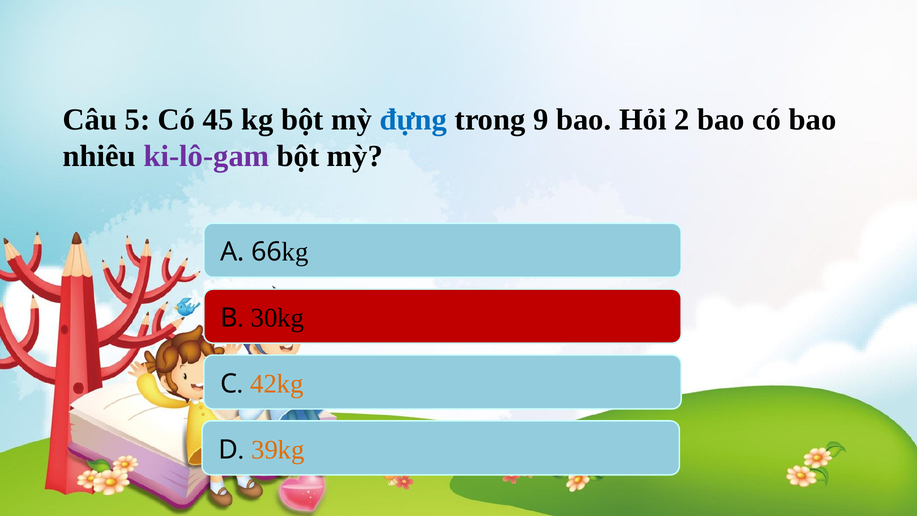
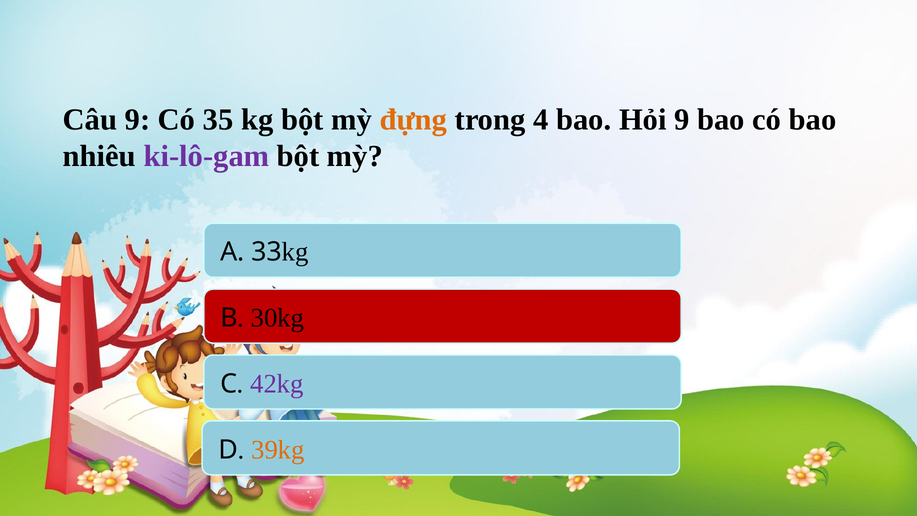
Câu 5: 5 -> 9 (138, 120)
45: 45 -> 35 (218, 120)
đựng colour: blue -> orange (413, 120)
9: 9 -> 4 (541, 120)
Hỏi 2: 2 -> 9 (682, 120)
66: 66 -> 33 (266, 252)
42kg colour: orange -> purple (277, 384)
